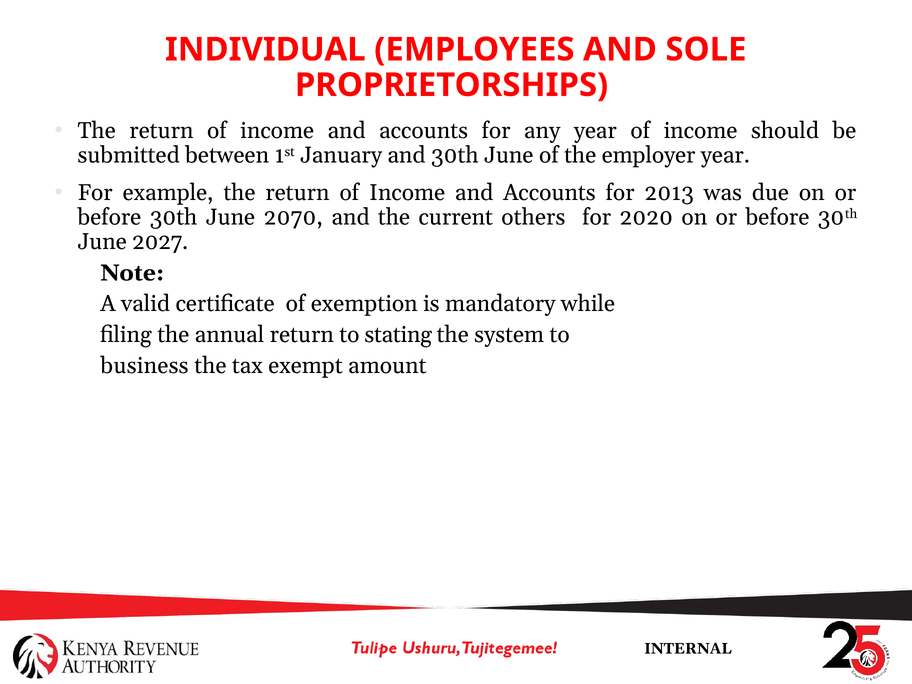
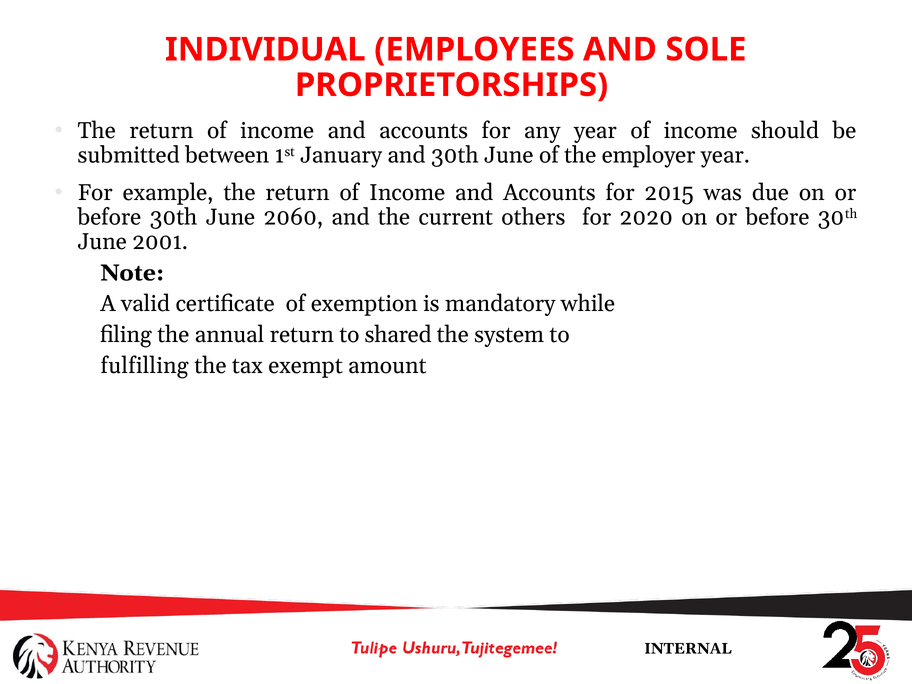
2013: 2013 -> 2015 (669, 193)
2070: 2070 -> 2060 (293, 217)
2027: 2027 -> 2001 (160, 242)
stating: stating -> shared (398, 335)
business: business -> fulfilling (145, 366)
